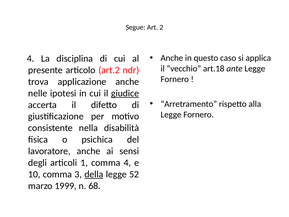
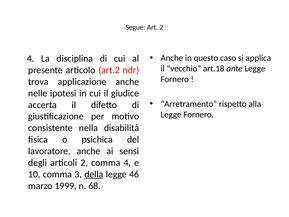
giudice underline: present -> none (125, 93)
articoli 1: 1 -> 2 (84, 163)
52: 52 -> 46 (134, 174)
